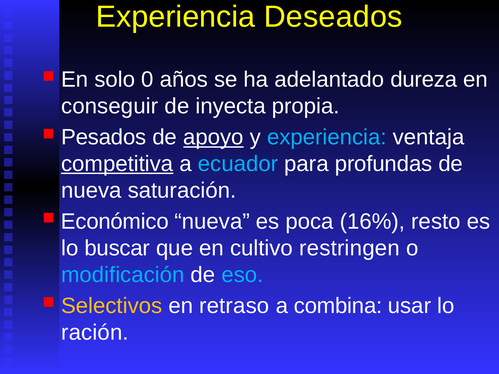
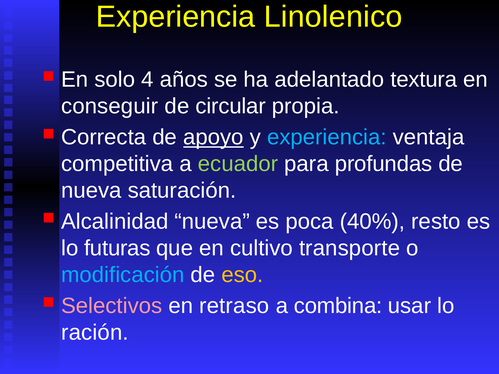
Deseados: Deseados -> Linolenico (333, 17)
0: 0 -> 4 (147, 80)
dureza: dureza -> textura (424, 80)
inyecta: inyecta -> circular (231, 106)
Pesados: Pesados -> Correcta (104, 137)
competitiva underline: present -> none (117, 164)
ecuador colour: light blue -> light green (238, 164)
Económico: Económico -> Alcalinidad (115, 222)
16%: 16% -> 40% (372, 222)
buscar: buscar -> futuras (117, 248)
restringen: restringen -> transporte (350, 248)
eso colour: light blue -> yellow (242, 275)
Selectivos colour: yellow -> pink (112, 306)
